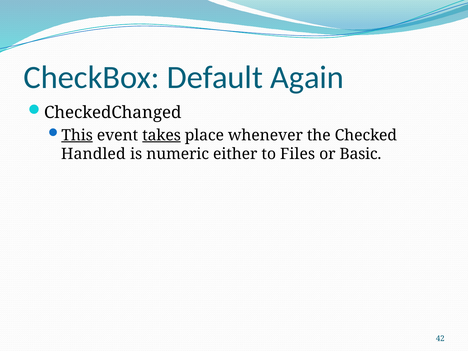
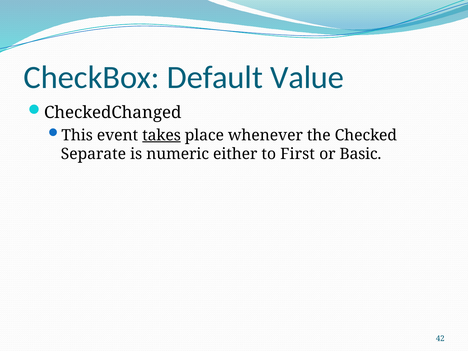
Again: Again -> Value (307, 77)
This underline: present -> none (77, 135)
Handled: Handled -> Separate (93, 154)
Files: Files -> First (298, 154)
